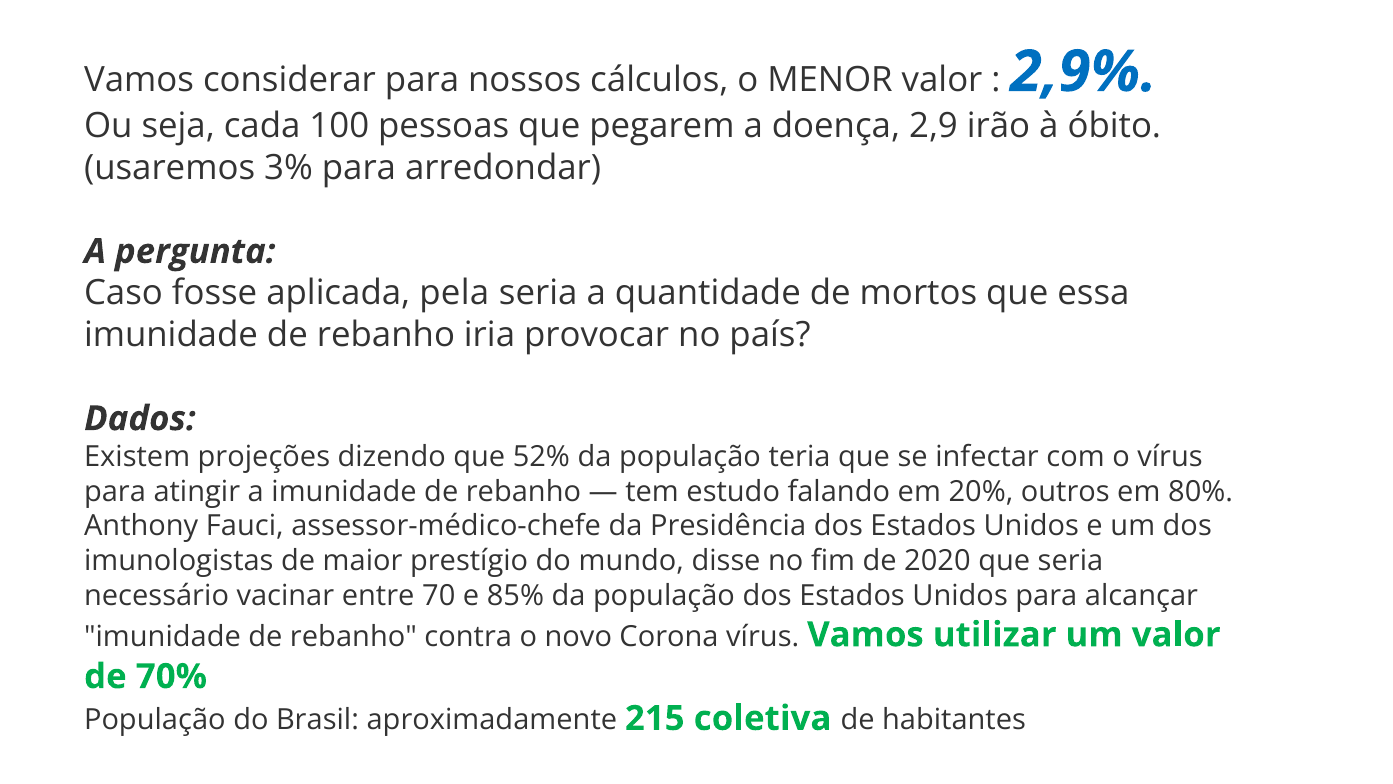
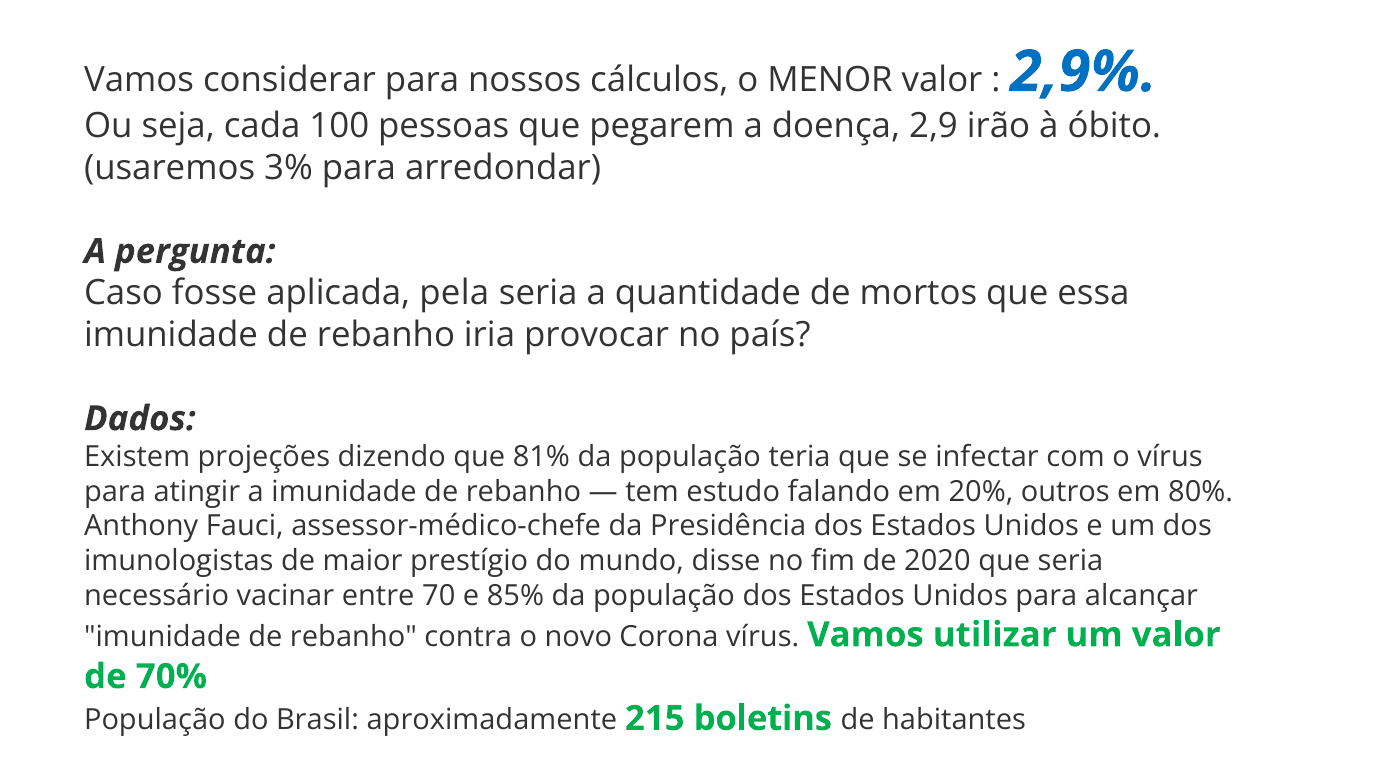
52%: 52% -> 81% (541, 456)
coletiva: coletiva -> boletins (763, 718)
